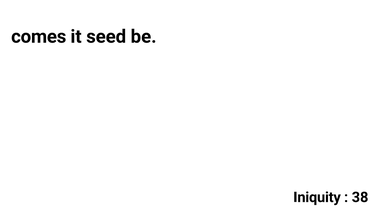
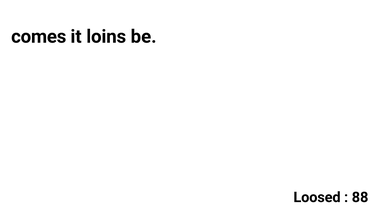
seed: seed -> loins (106, 37)
Iniquity: Iniquity -> Loosed (317, 198)
38: 38 -> 88 (360, 198)
